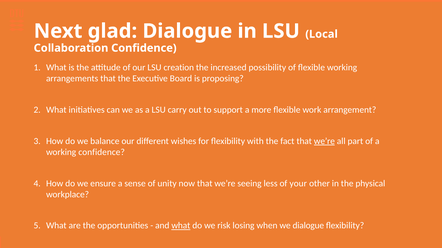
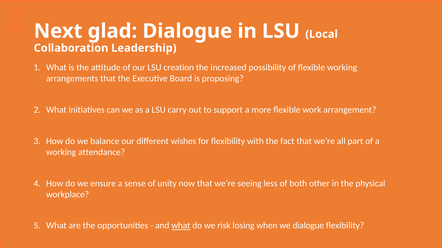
Collaboration Confidence: Confidence -> Leadership (144, 48)
we’re underline: present -> none (324, 141)
working confidence: confidence -> attendance (102, 152)
your: your -> both (298, 184)
